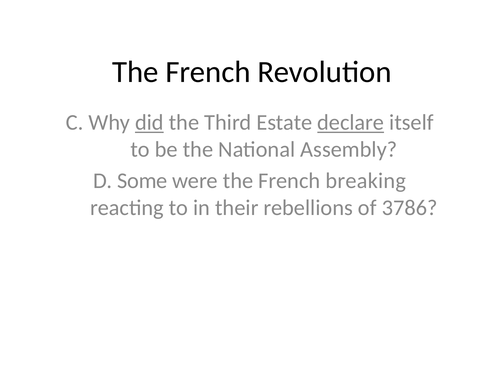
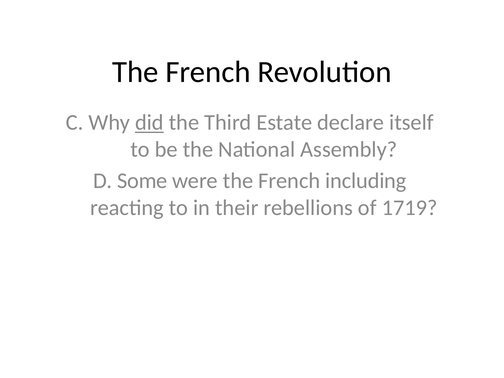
declare underline: present -> none (351, 123)
breaking: breaking -> including (366, 181)
3786: 3786 -> 1719 (410, 208)
